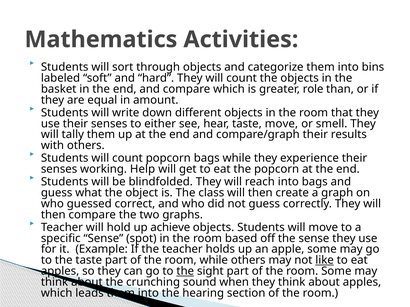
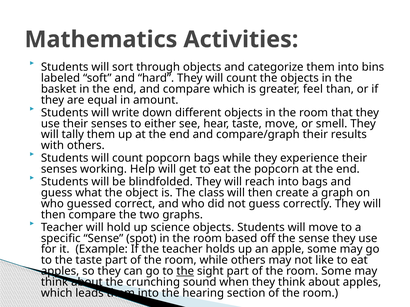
role: role -> feel (313, 89)
achieve: achieve -> science (170, 228)
like underline: present -> none (325, 261)
